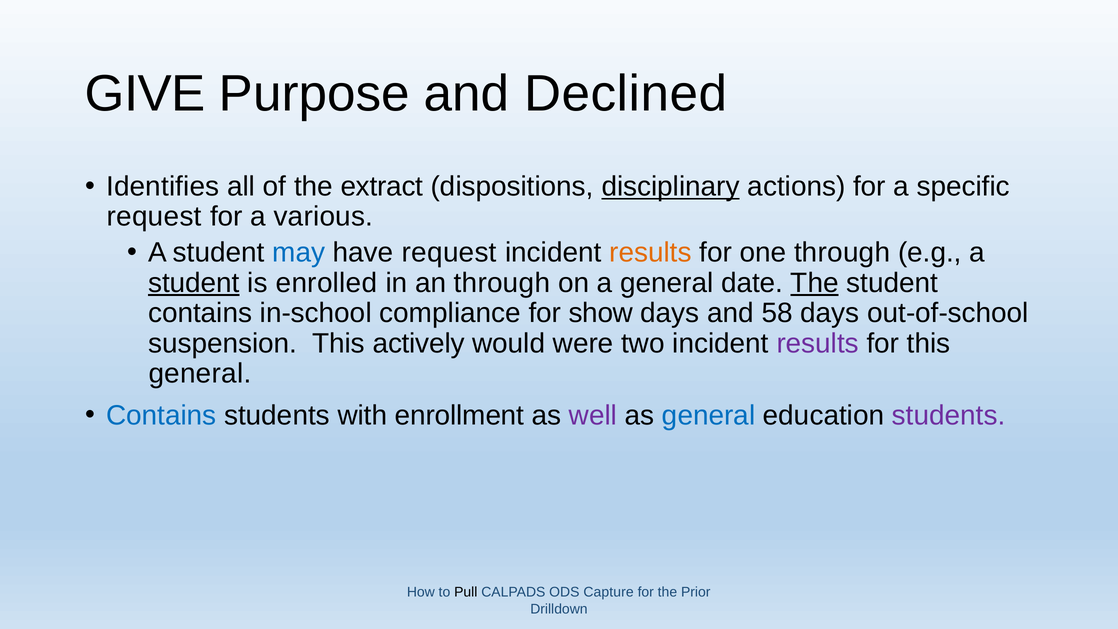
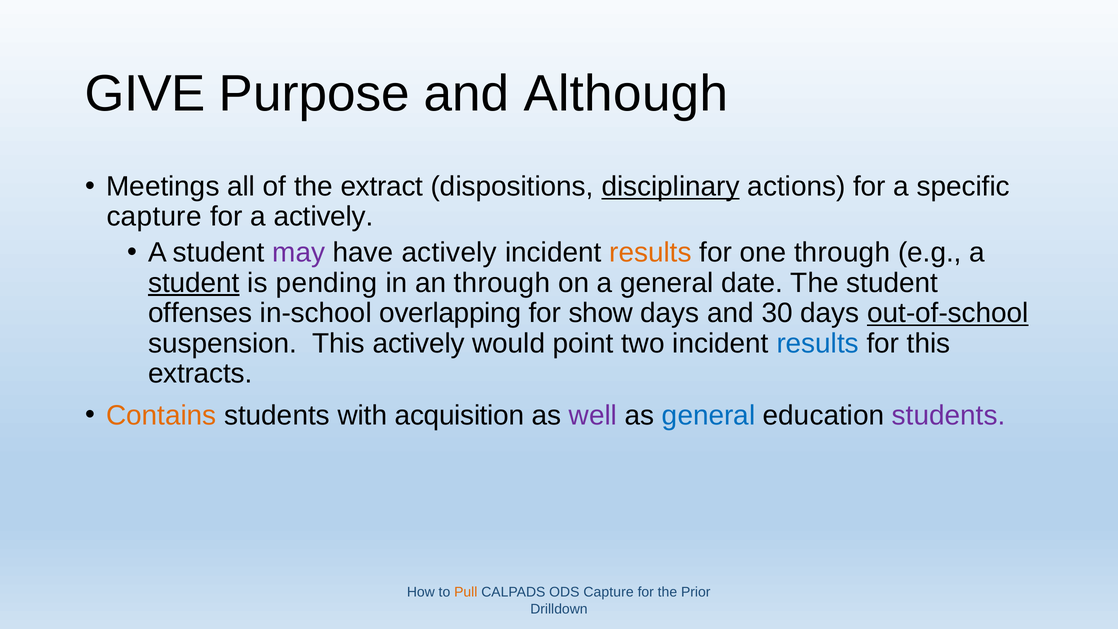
Declined: Declined -> Although (626, 94)
Identifies: Identifies -> Meetings (163, 187)
request: request -> capture (154, 217)
a various: various -> actively (324, 217)
may colour: blue -> purple (299, 253)
have request: request -> actively (449, 253)
enrolled: enrolled -> pending (327, 283)
The underline: present -> none (815, 283)
contains: contains -> offenses (200, 313)
compliance: compliance -> overlapping (450, 313)
58: 58 -> 30 (777, 313)
out-of-school underline: none -> present (948, 313)
were: were -> point (583, 343)
results colour: purple -> blue (818, 343)
general: general -> extracts (200, 373)
Contains colour: blue -> orange (161, 415)
enrollment: enrollment -> acquisition (460, 415)
Pull colour: black -> orange (466, 592)
